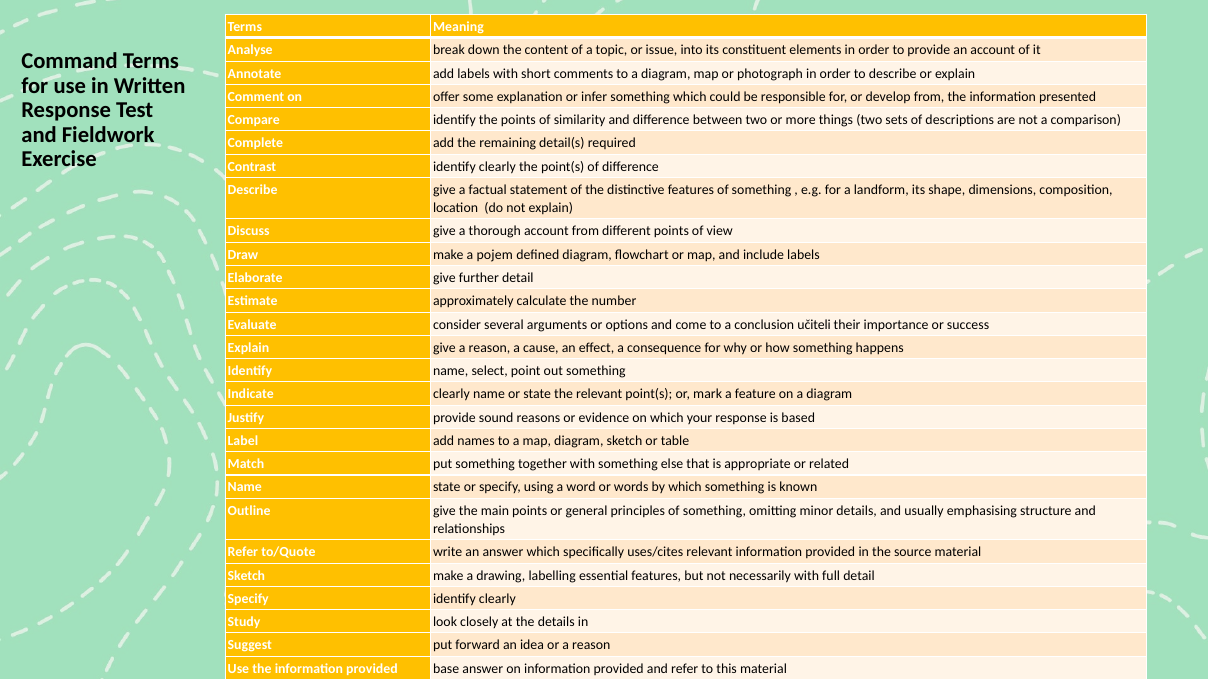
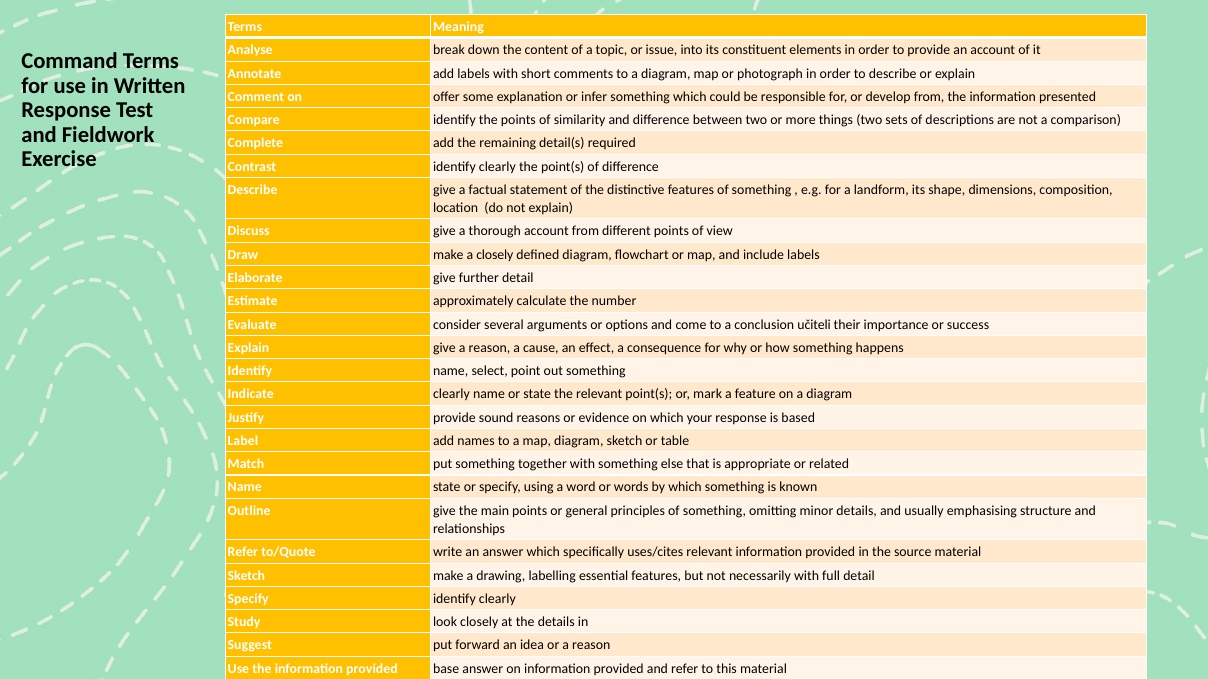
a pojem: pojem -> closely (495, 255)
